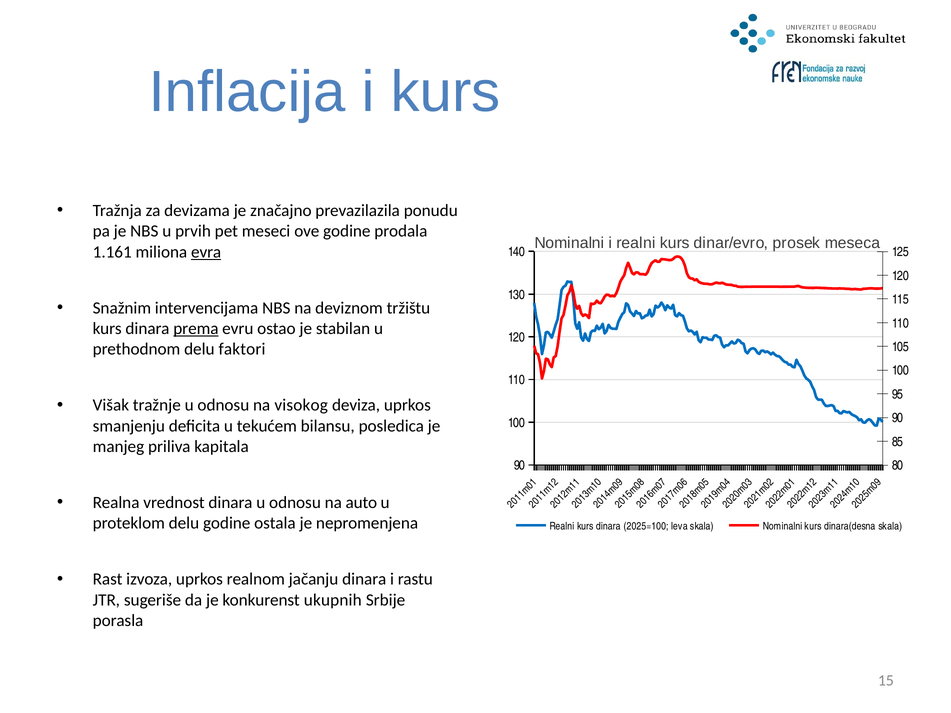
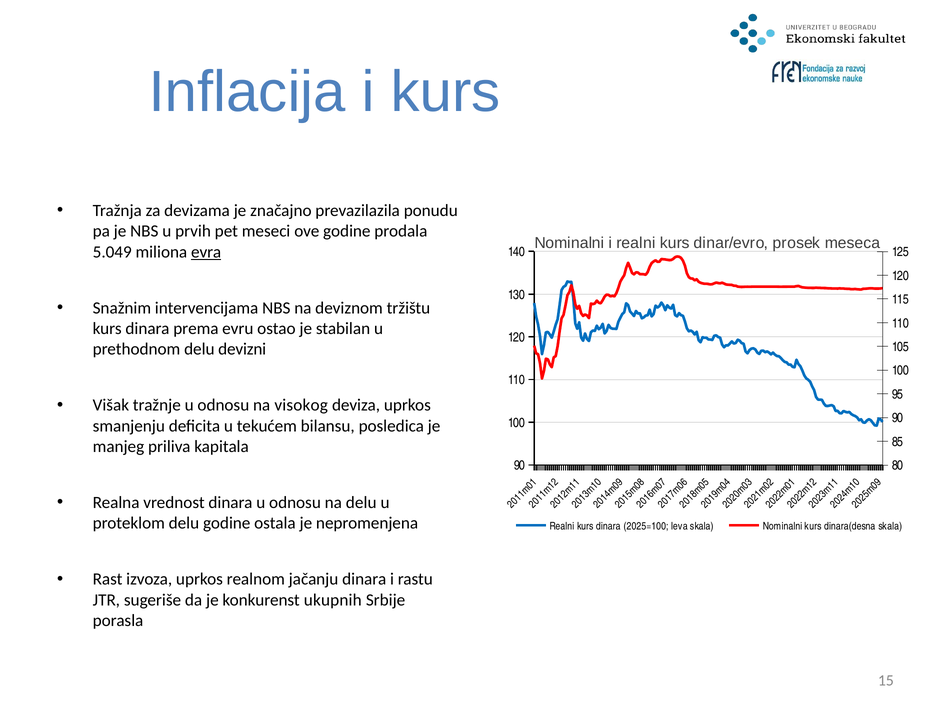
1.161: 1.161 -> 5.049 (112, 252)
prema underline: present -> none (196, 329)
faktori: faktori -> devizni (242, 349)
na auto: auto -> delu (361, 503)
